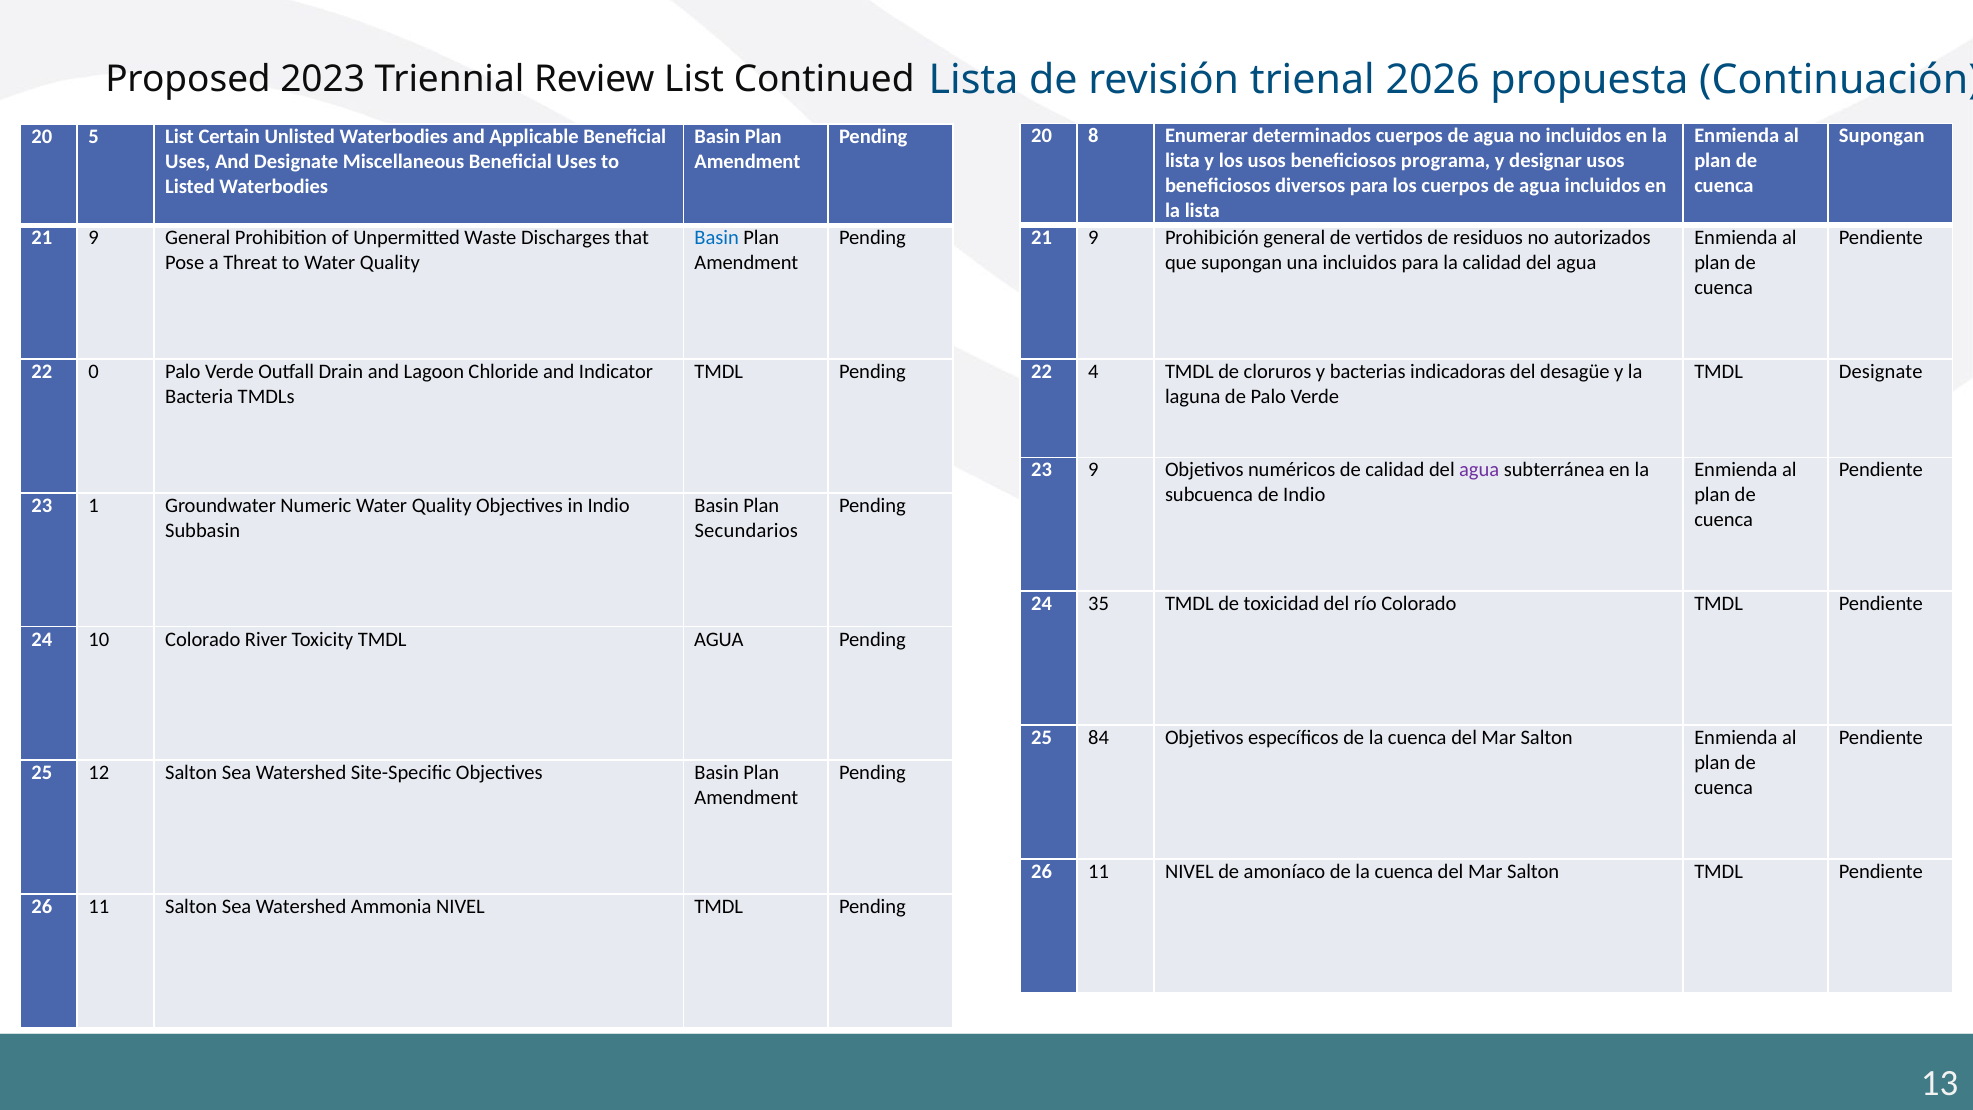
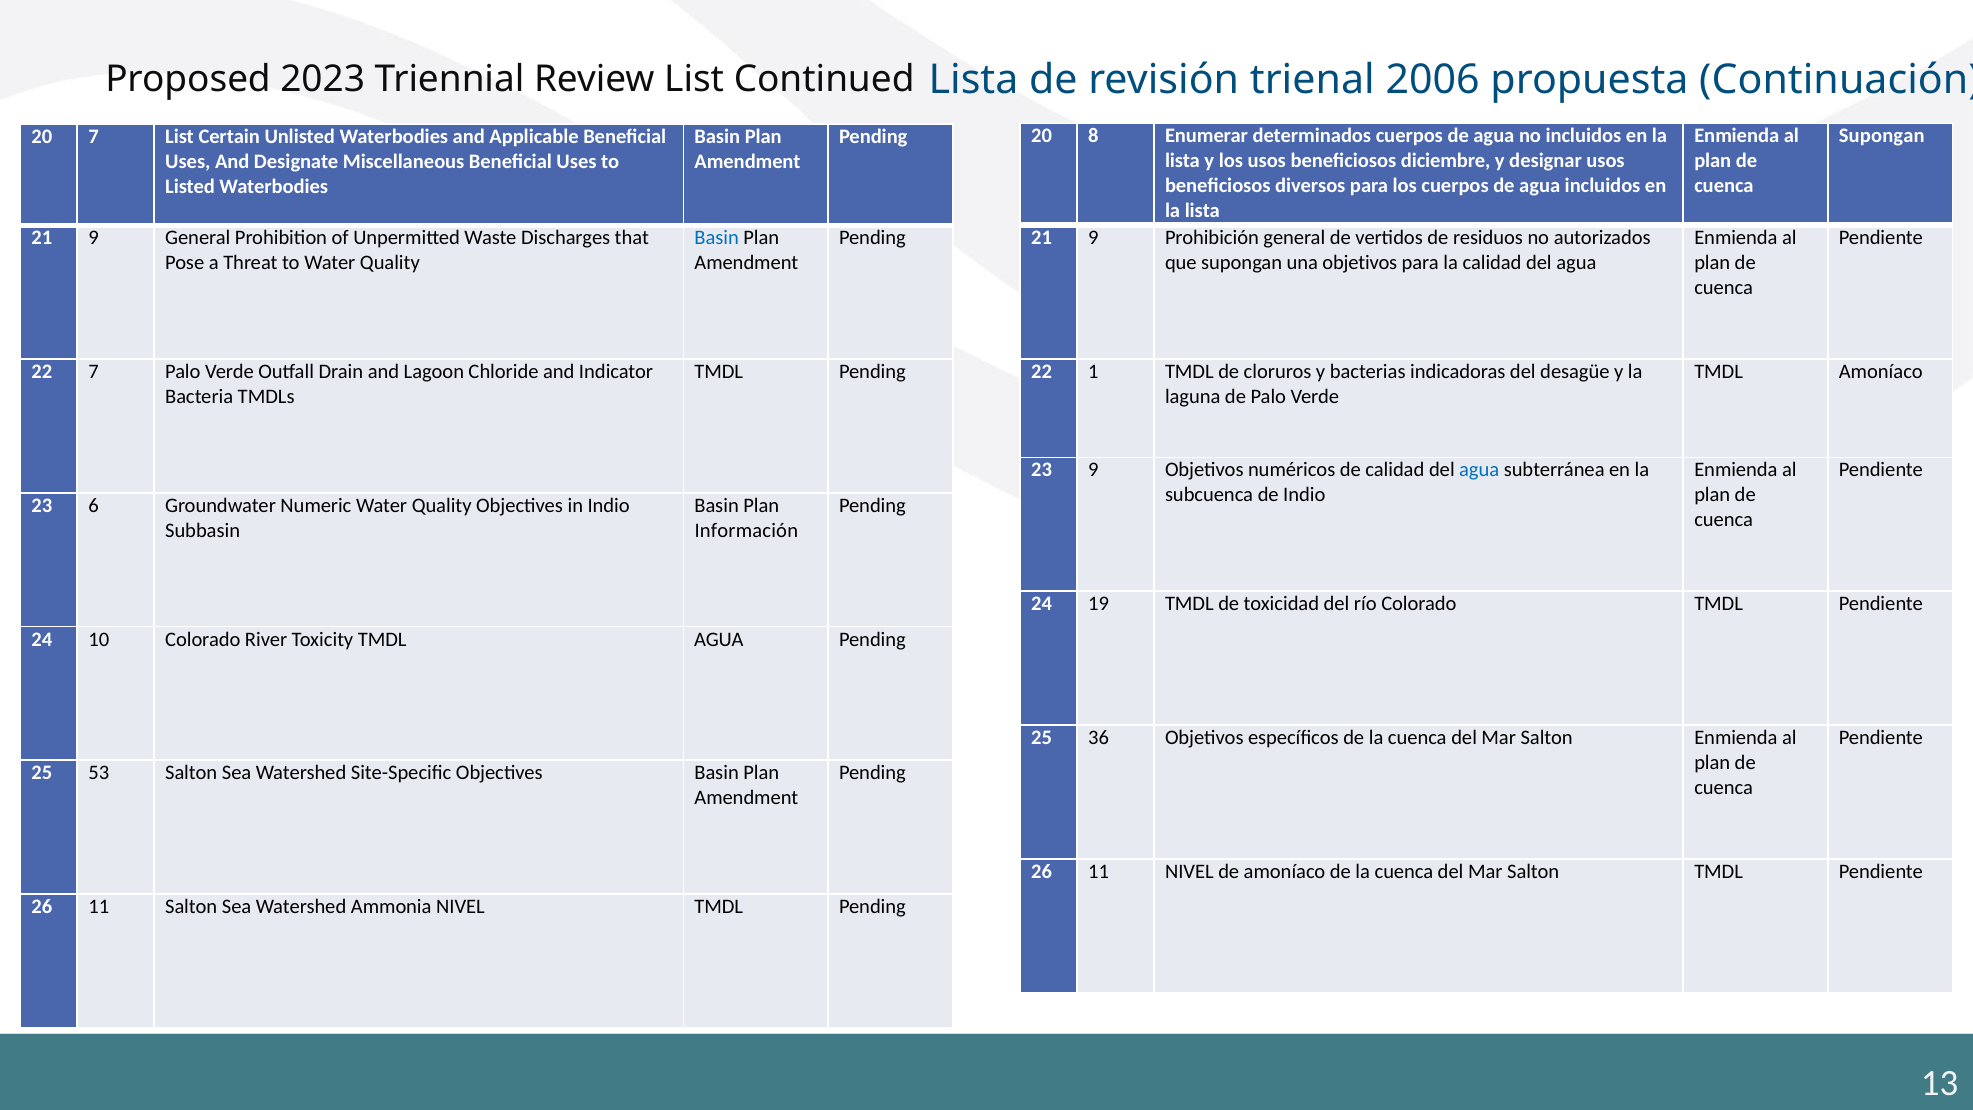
2026: 2026 -> 2006 (1433, 80)
20 5: 5 -> 7 (94, 136)
programa: programa -> diciembre (1446, 161)
una incluidos: incluidos -> objetivos (1360, 263)
4: 4 -> 1 (1093, 371)
TMDL Designate: Designate -> Amoníaco (1881, 371)
22 0: 0 -> 7 (94, 372)
agua colour: purple -> blue (1479, 470)
1: 1 -> 6 (94, 505)
Secundarios: Secundarios -> Información (746, 530)
35: 35 -> 19 (1099, 604)
84: 84 -> 36 (1099, 738)
12: 12 -> 53 (99, 773)
